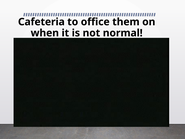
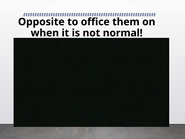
Cafeteria: Cafeteria -> Opposite (41, 22)
